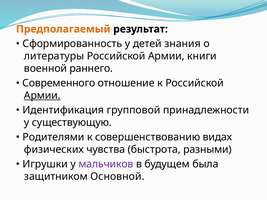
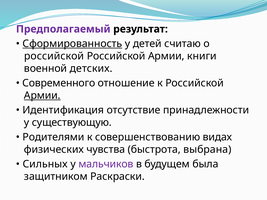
Предполагаемый colour: orange -> purple (63, 29)
Сформированность underline: none -> present (72, 44)
знания: знания -> считаю (183, 44)
литературы: литературы -> российской (54, 56)
раннего: раннего -> детских (91, 69)
групповой: групповой -> отсутствие (134, 110)
разными: разными -> выбрана (207, 150)
Игрушки: Игрушки -> Сильных (45, 164)
Основной: Основной -> Раскраски (117, 177)
